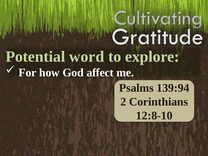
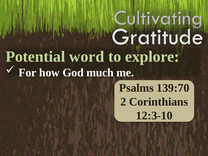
affect: affect -> much (100, 73)
139:94: 139:94 -> 139:70 (173, 88)
12:8-10: 12:8-10 -> 12:3-10 (154, 116)
